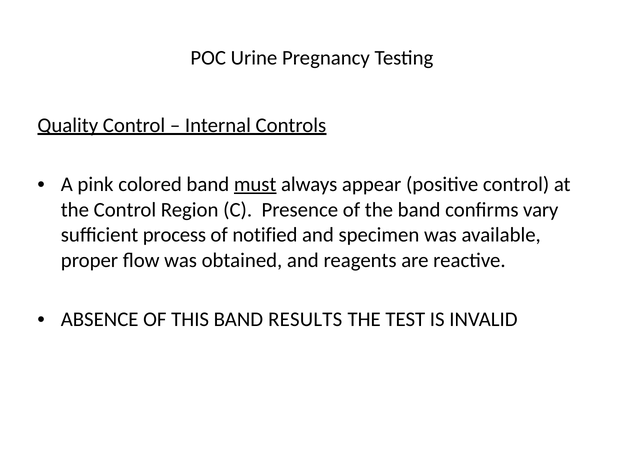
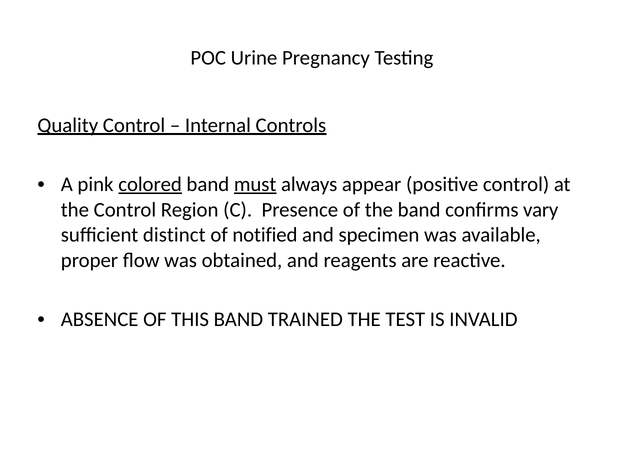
colored underline: none -> present (150, 184)
process: process -> distinct (174, 235)
RESULTS: RESULTS -> TRAINED (305, 319)
